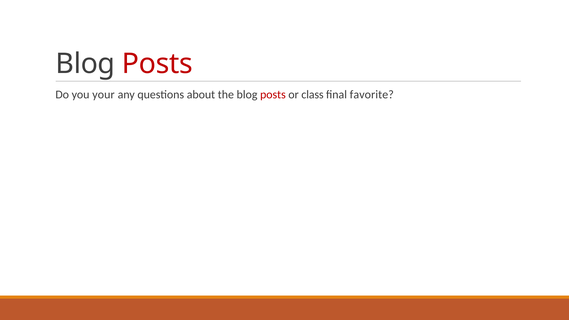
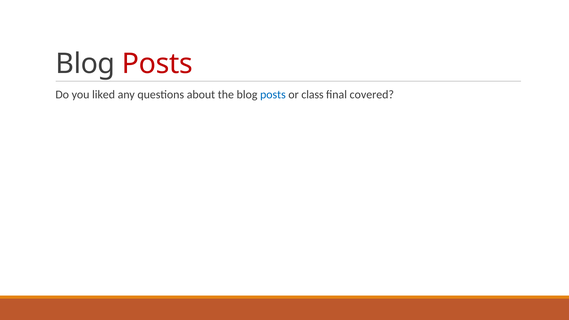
your: your -> liked (104, 95)
posts colour: red -> blue (273, 95)
favorite: favorite -> covered (372, 95)
